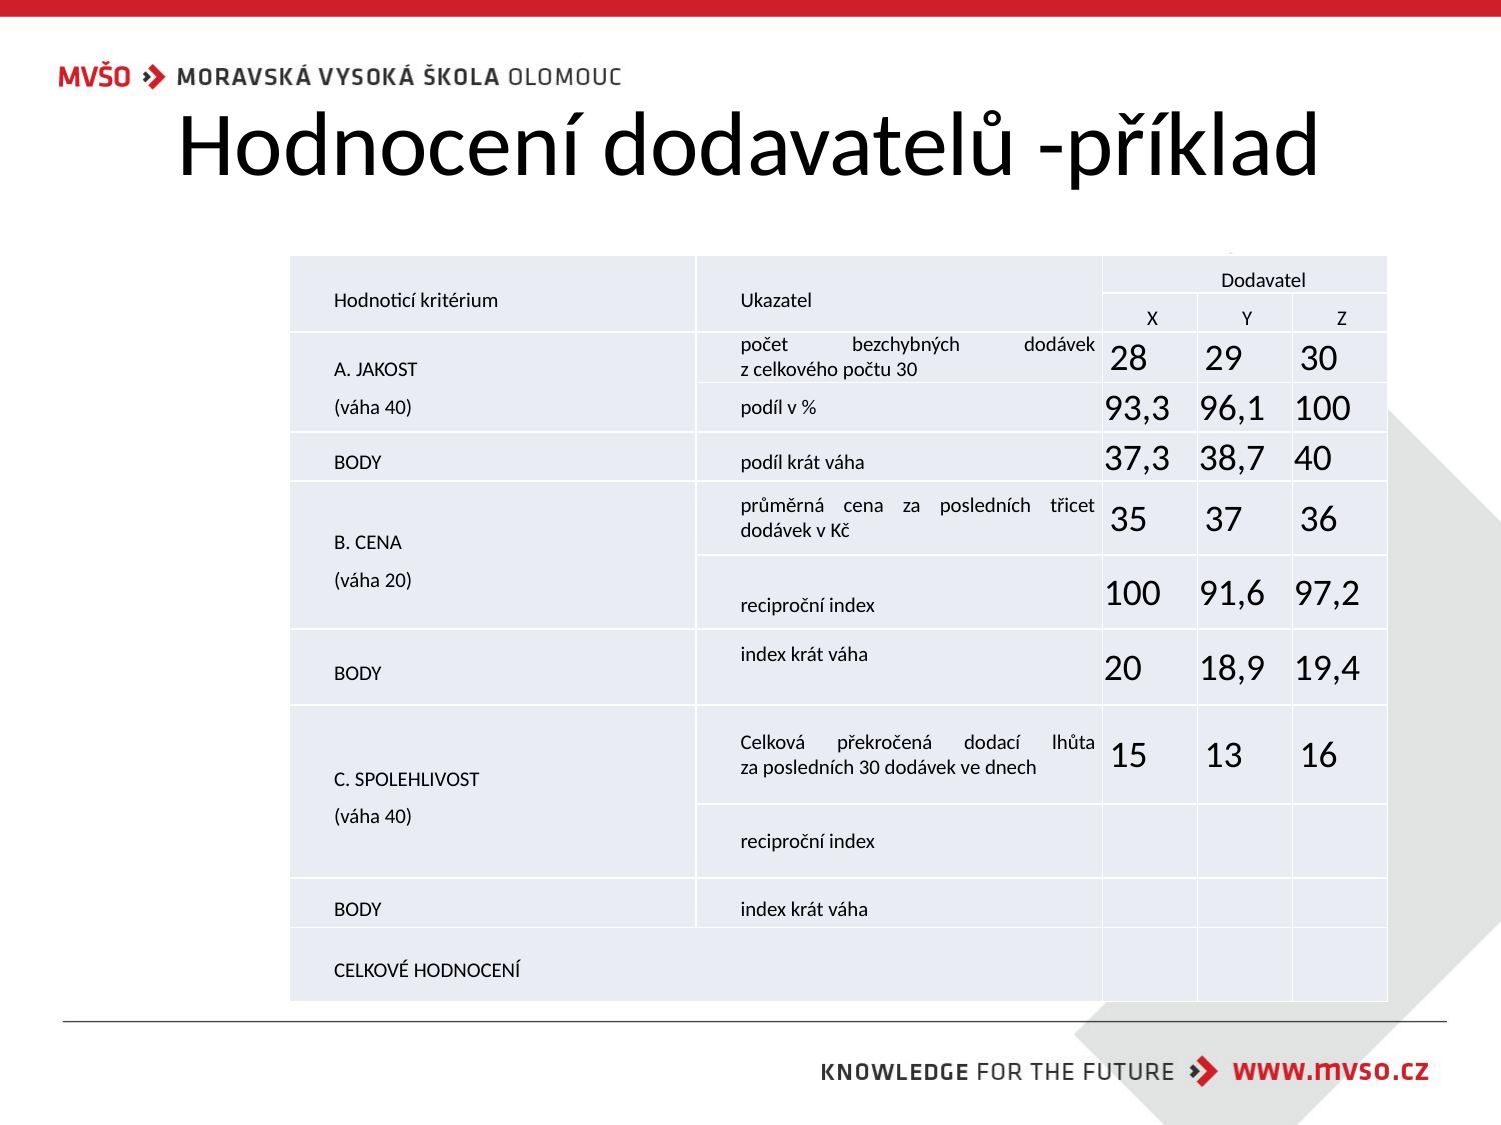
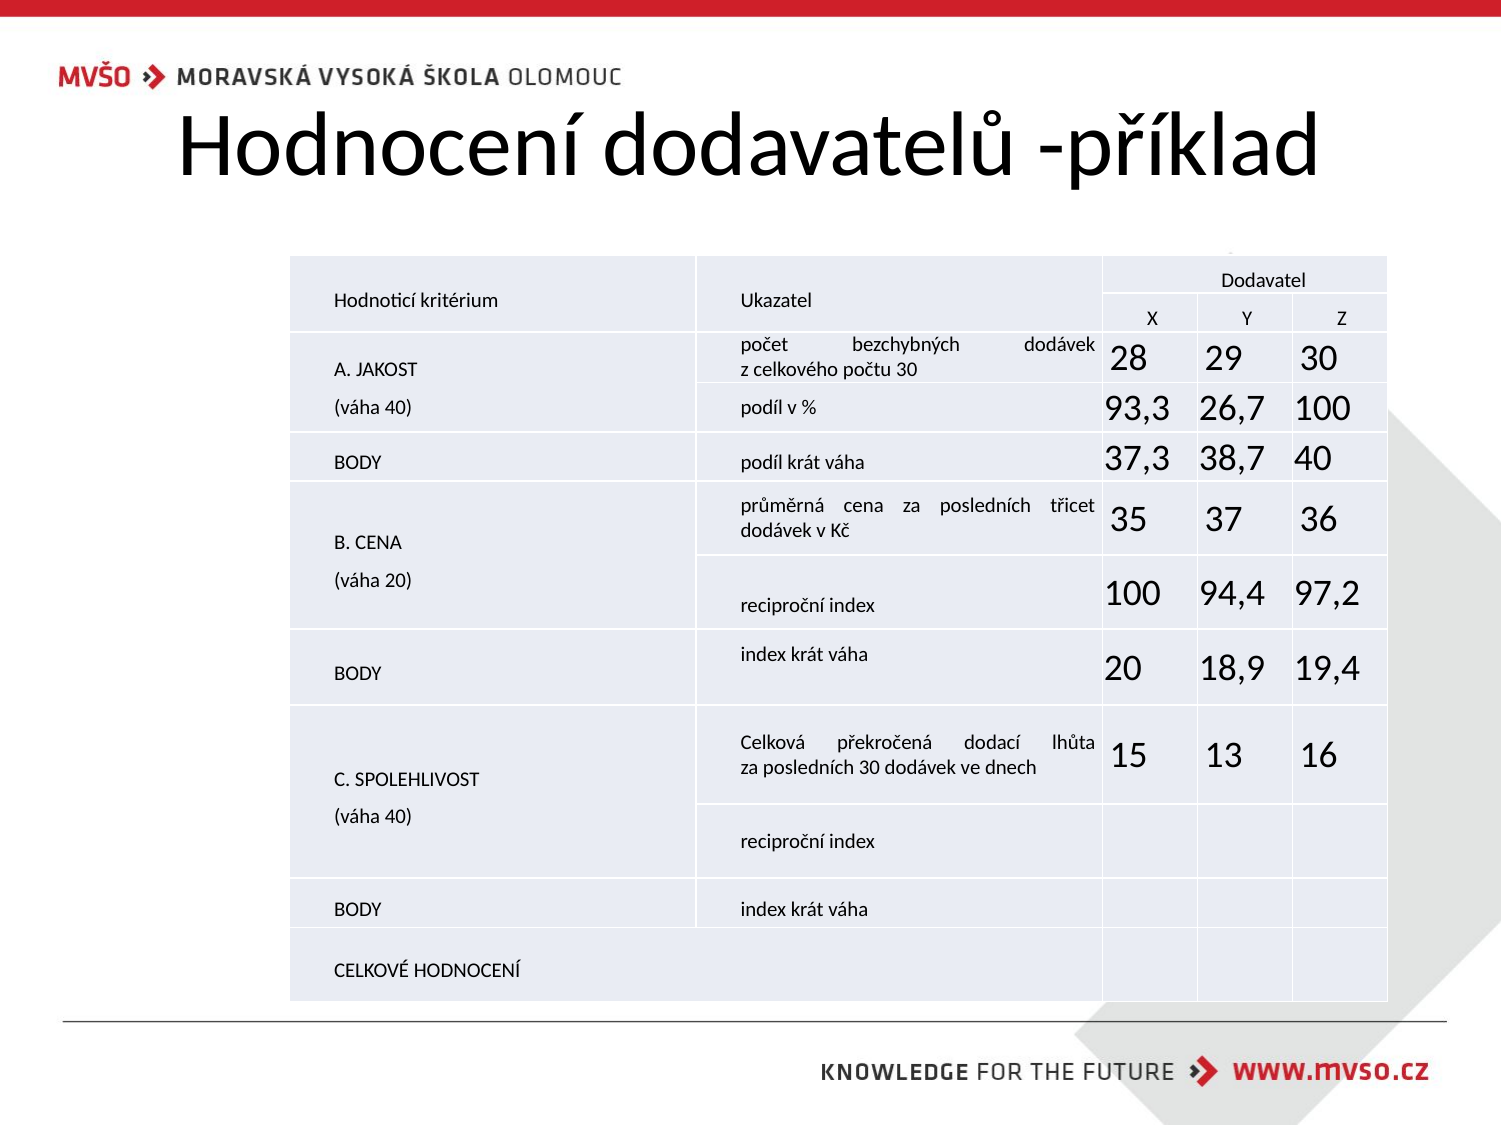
96,1: 96,1 -> 26,7 (1232, 409)
91,6: 91,6 -> 94,4 (1232, 594)
